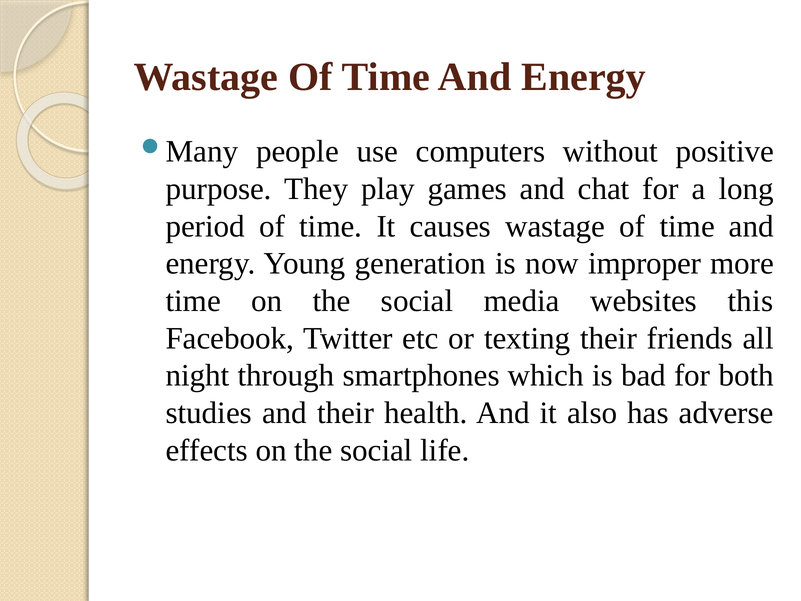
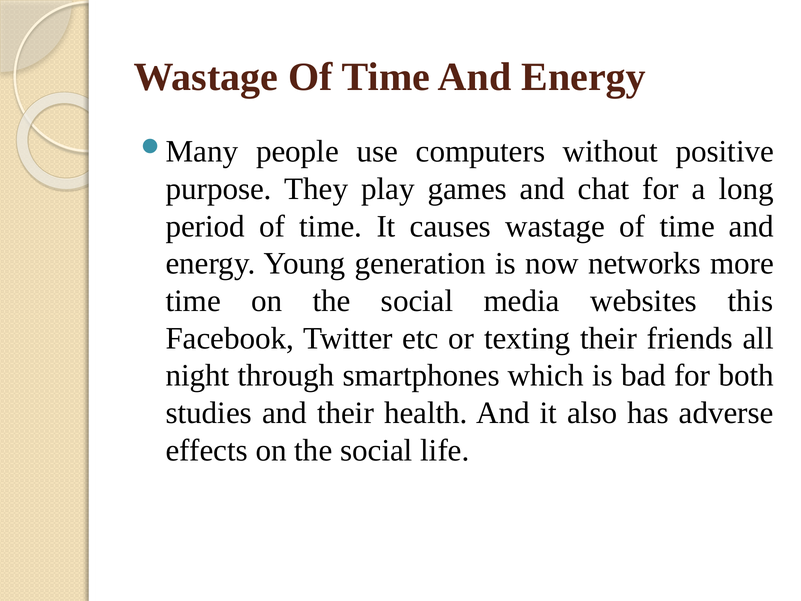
improper: improper -> networks (645, 264)
